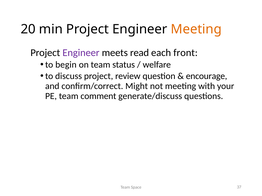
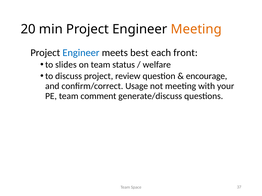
Engineer colour: purple -> blue (81, 53)
read: read -> best (139, 53)
begin: begin -> slides (66, 65)
Might: Might -> Usage (137, 86)
